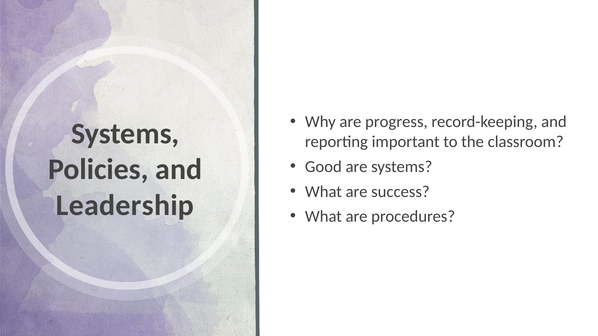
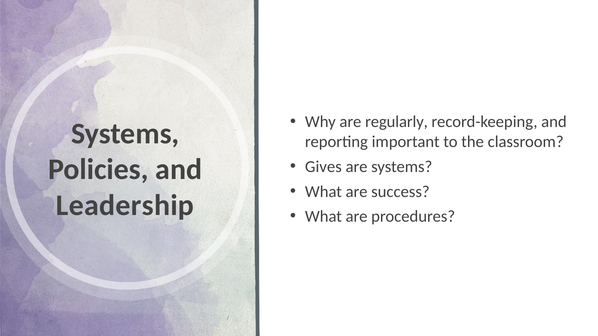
progress: progress -> regularly (396, 122)
Good: Good -> Gives (323, 167)
